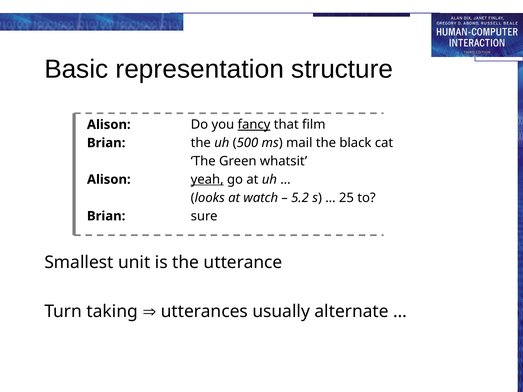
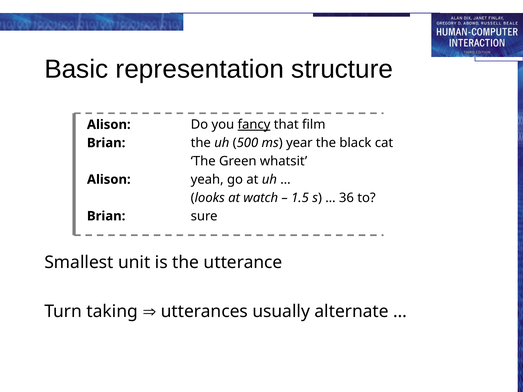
mail: mail -> year (299, 143)
yeah underline: present -> none (207, 180)
5.2: 5.2 -> 1.5 (300, 198)
25: 25 -> 36 (346, 198)
